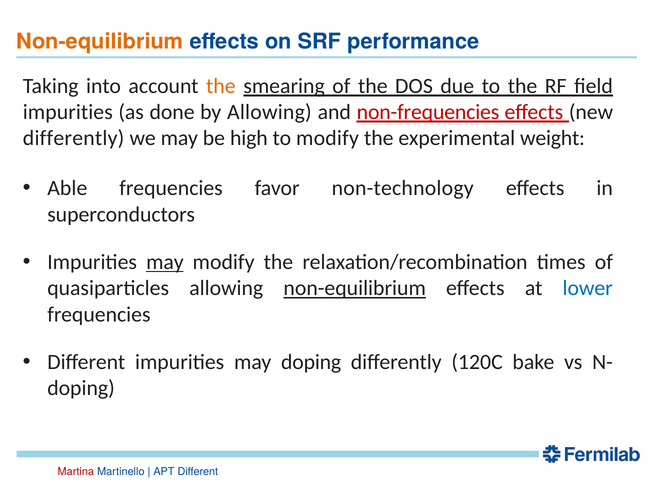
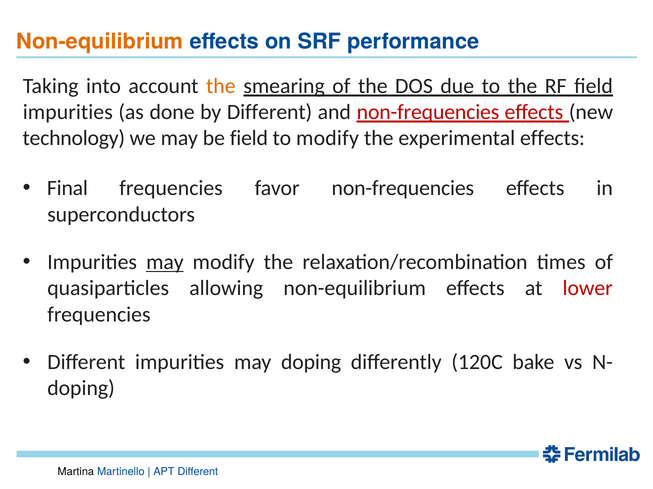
by Allowing: Allowing -> Different (270, 112)
differently: differently -> technology (74, 139)
be high: high -> field (249, 139)
experimental weight: weight -> effects (552, 139)
Able: Able -> Final (67, 189)
favor non-technology: non-technology -> non-frequencies (403, 189)
non-equilibrium underline: present -> none (355, 289)
lower colour: blue -> red (588, 289)
Martina colour: red -> black (76, 473)
